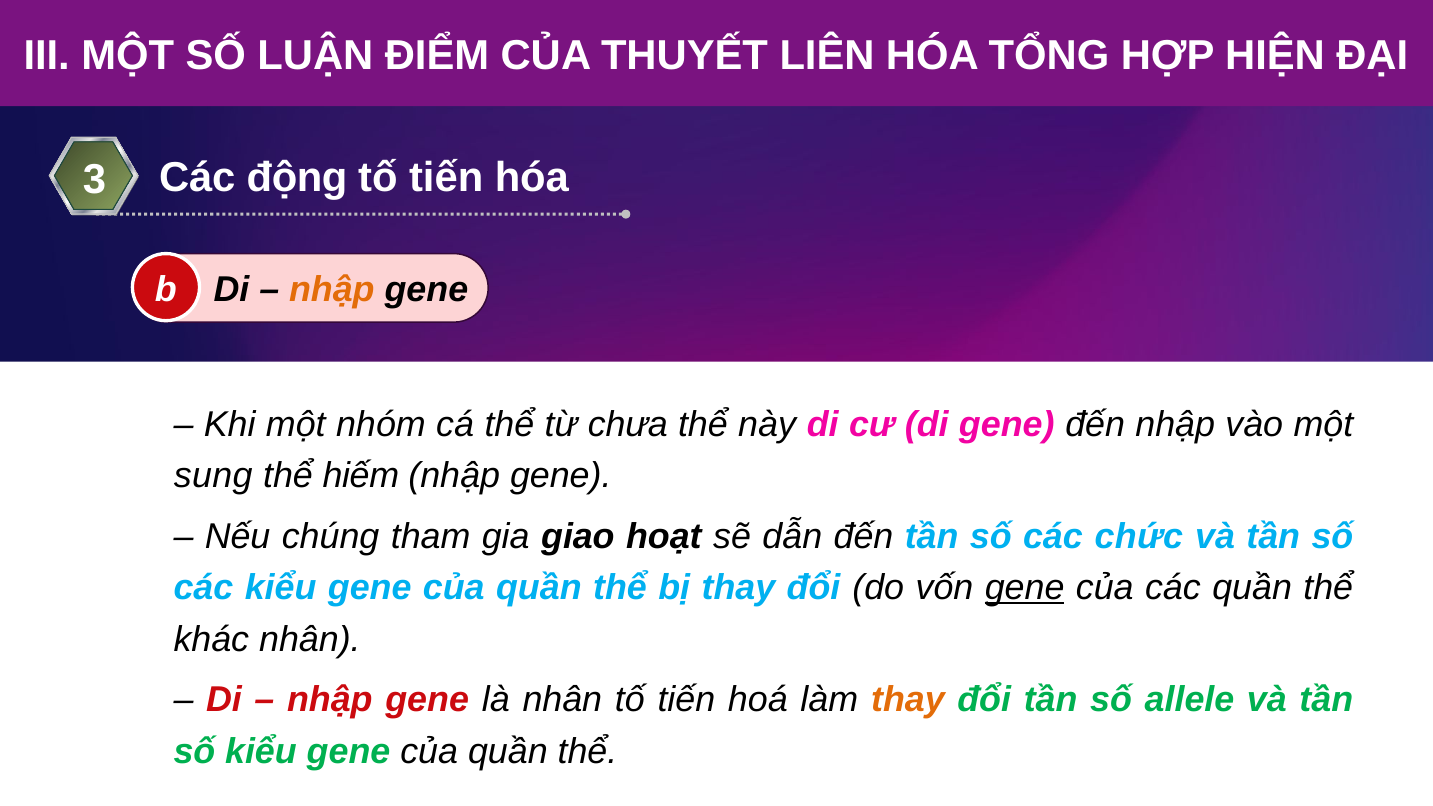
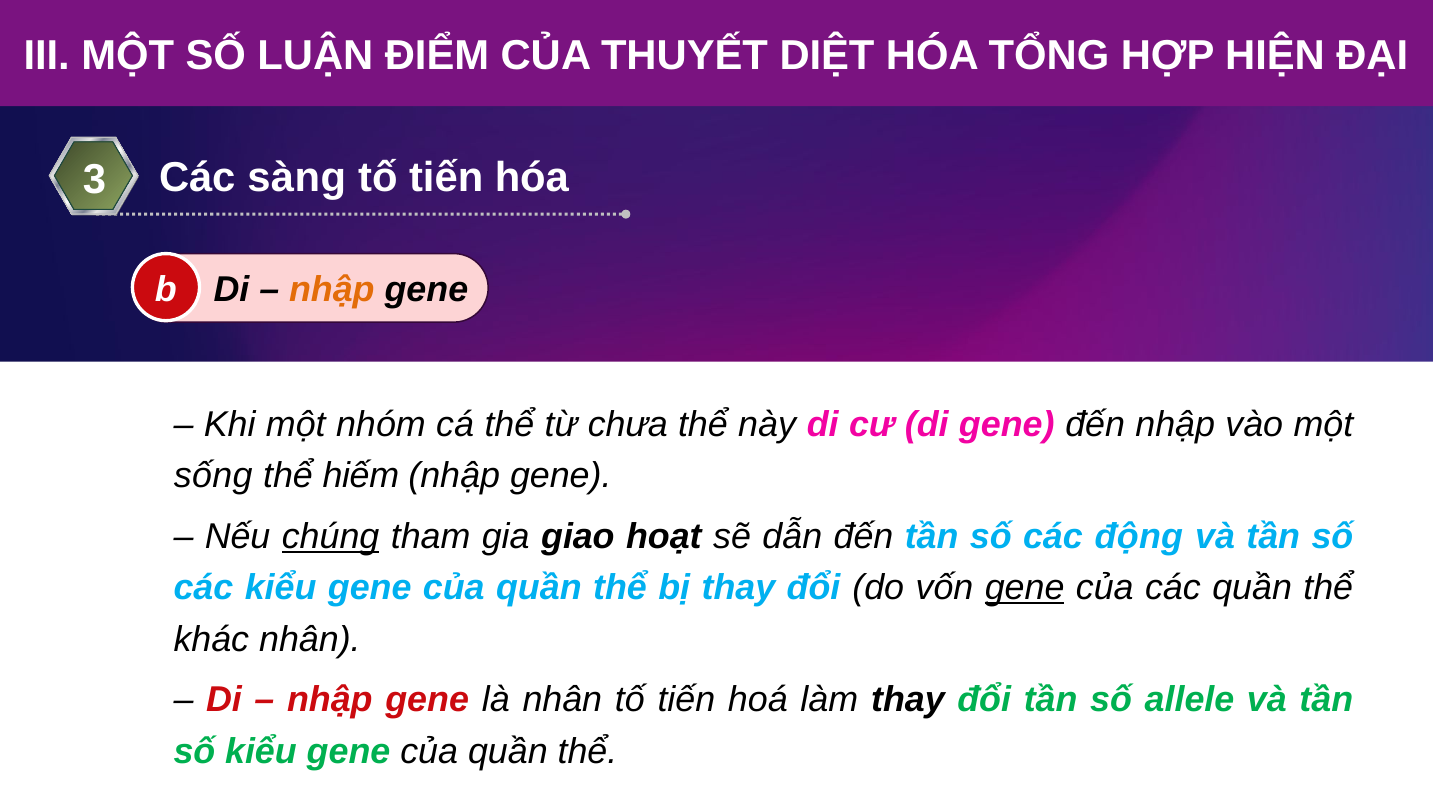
LIÊN: LIÊN -> DIỆT (827, 56)
động: động -> sàng (297, 178)
sung: sung -> sống (213, 476)
chúng underline: none -> present (331, 536)
chức: chức -> động (1139, 536)
thay colour: orange -> black (908, 700)
